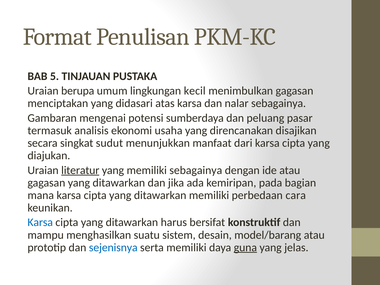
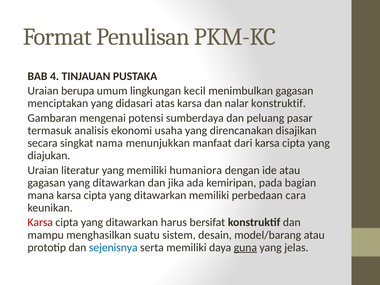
5: 5 -> 4 (55, 76)
nalar sebagainya: sebagainya -> konstruktif (279, 103)
sudut: sudut -> nama (109, 143)
literatur underline: present -> none (80, 170)
memiliki sebagainya: sebagainya -> humaniora (196, 170)
Karsa colour: blue -> red (40, 222)
